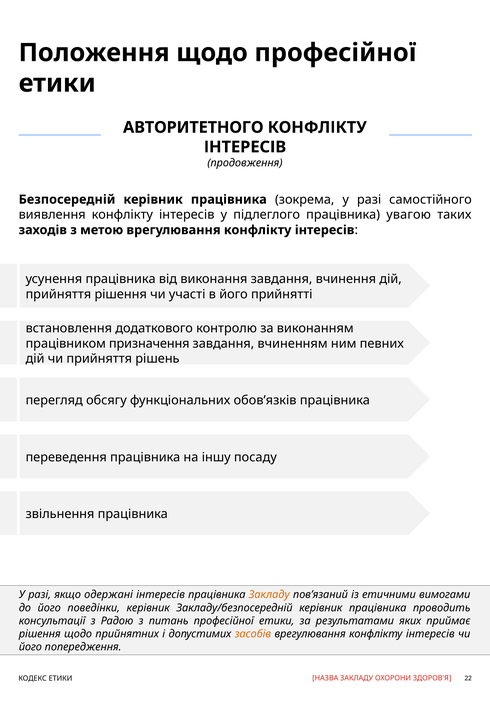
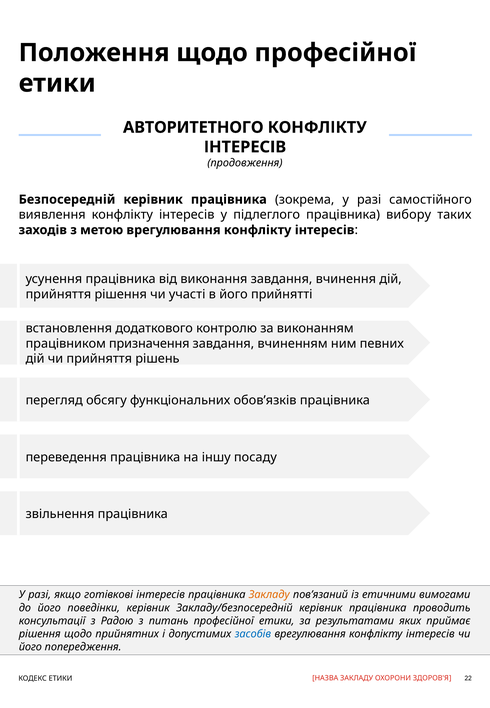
увагою: увагою -> вибору (409, 215)
одержані: одержані -> готівкові (109, 595)
засобів colour: orange -> blue (253, 634)
